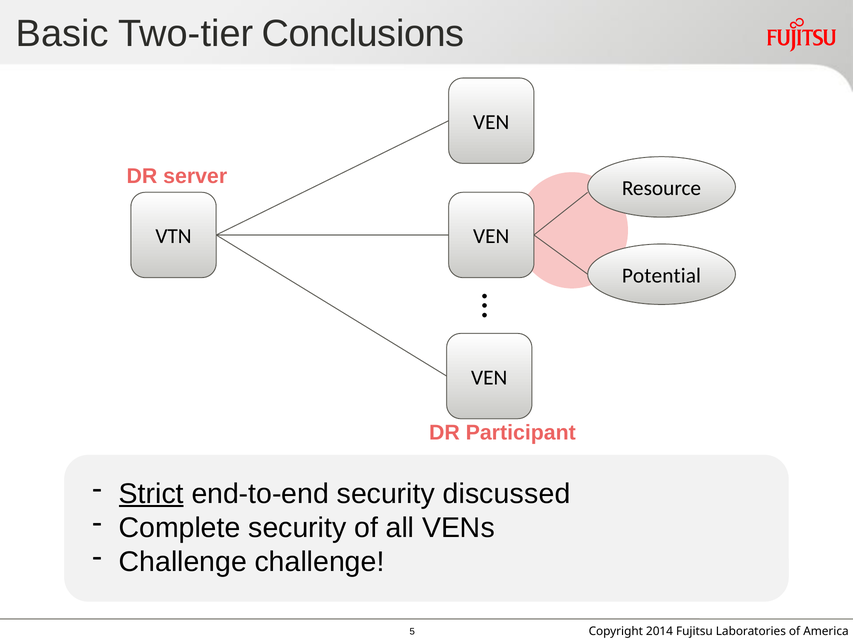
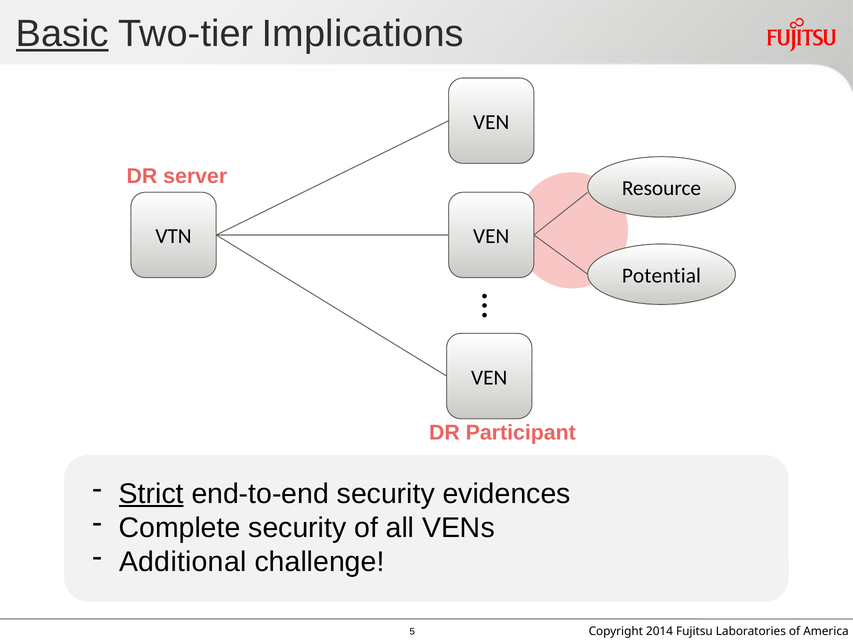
Basic underline: none -> present (62, 34)
Conclusions: Conclusions -> Implications (363, 34)
discussed: discussed -> evidences (507, 494)
Challenge: Challenge -> Additional (183, 562)
